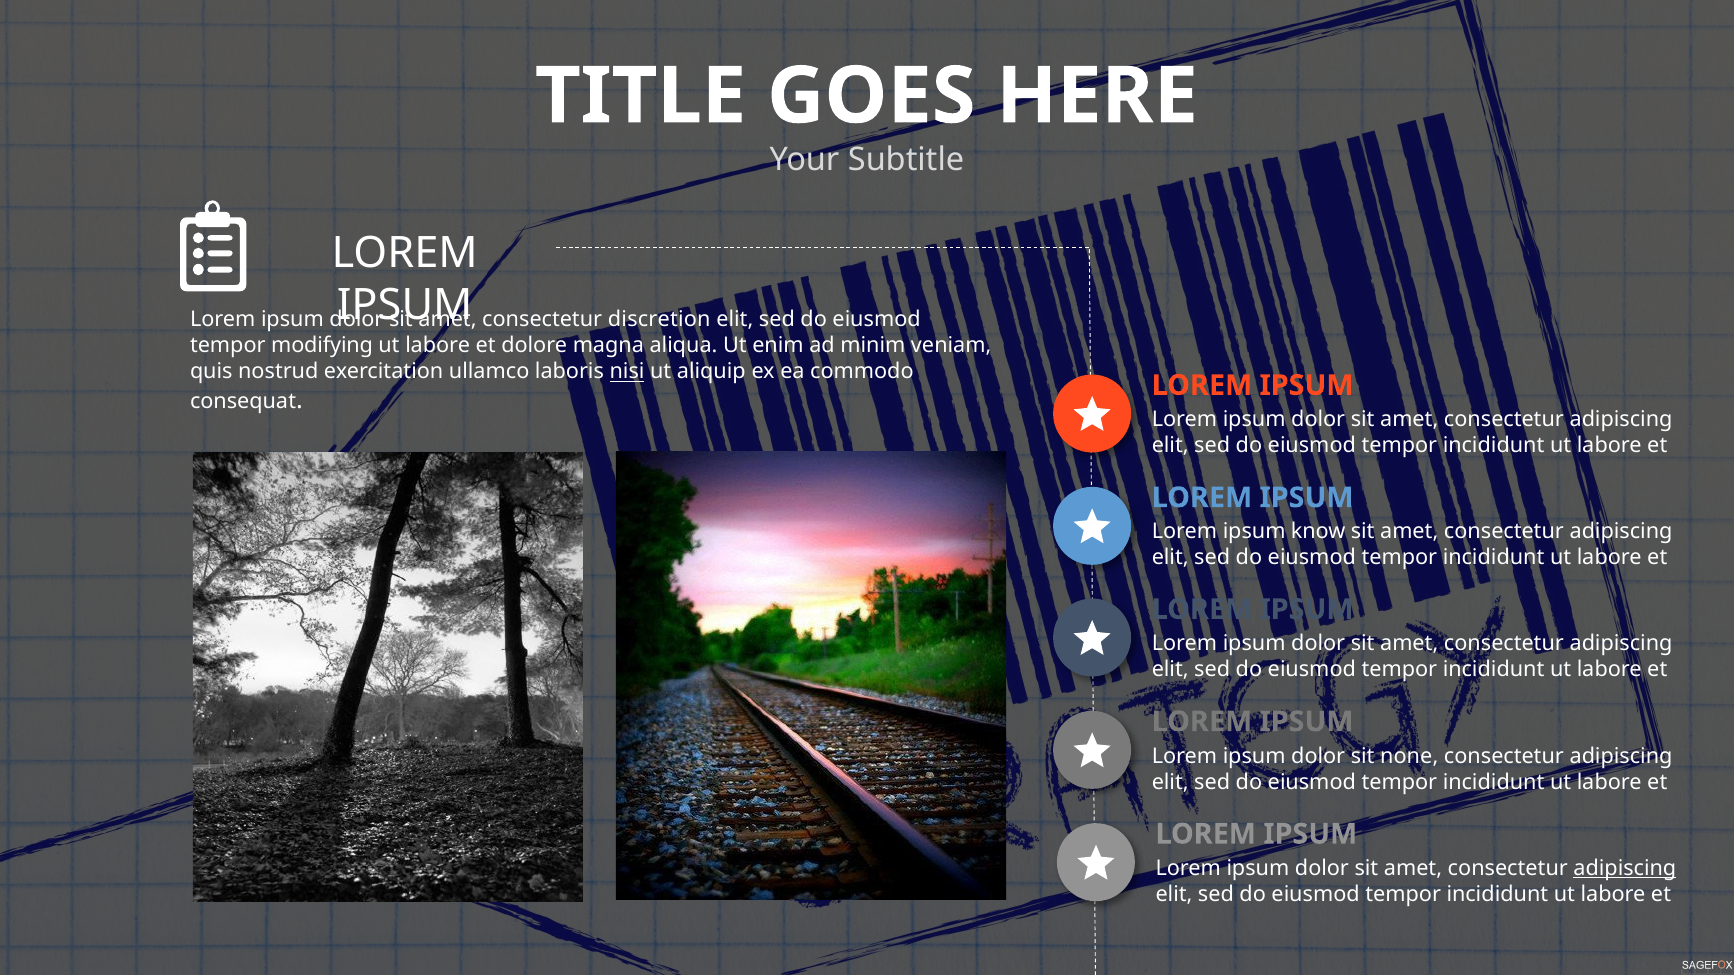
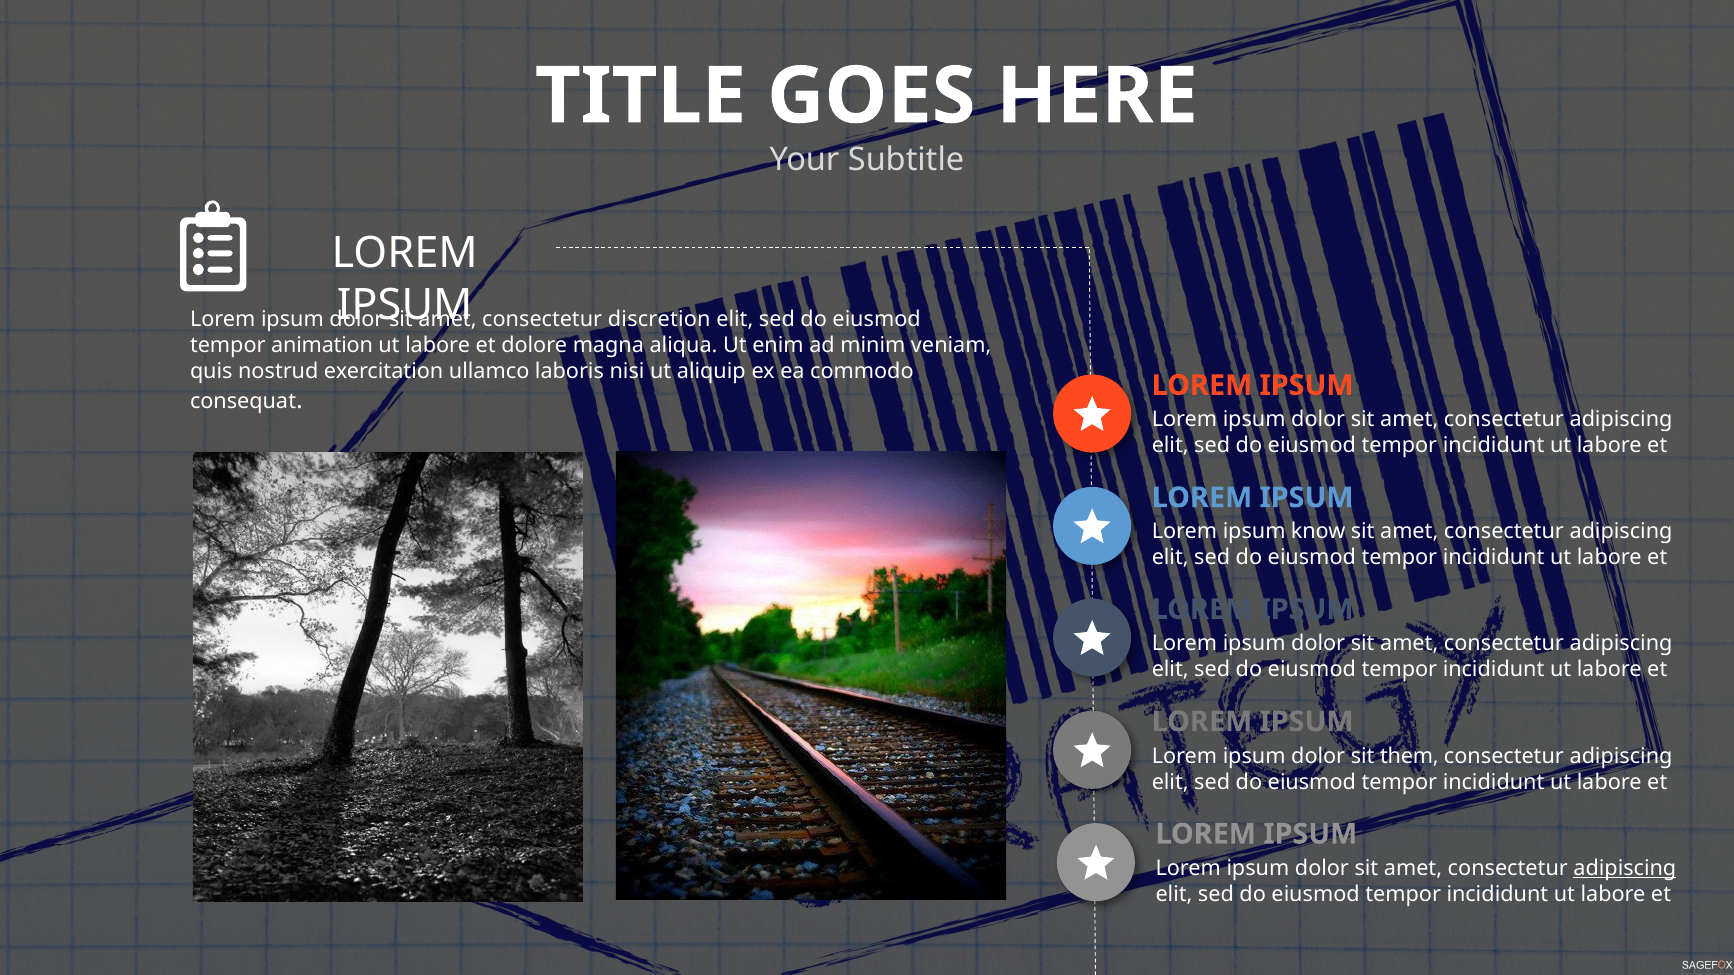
modifying: modifying -> animation (322, 346)
nisi underline: present -> none (627, 372)
none: none -> them (1409, 756)
